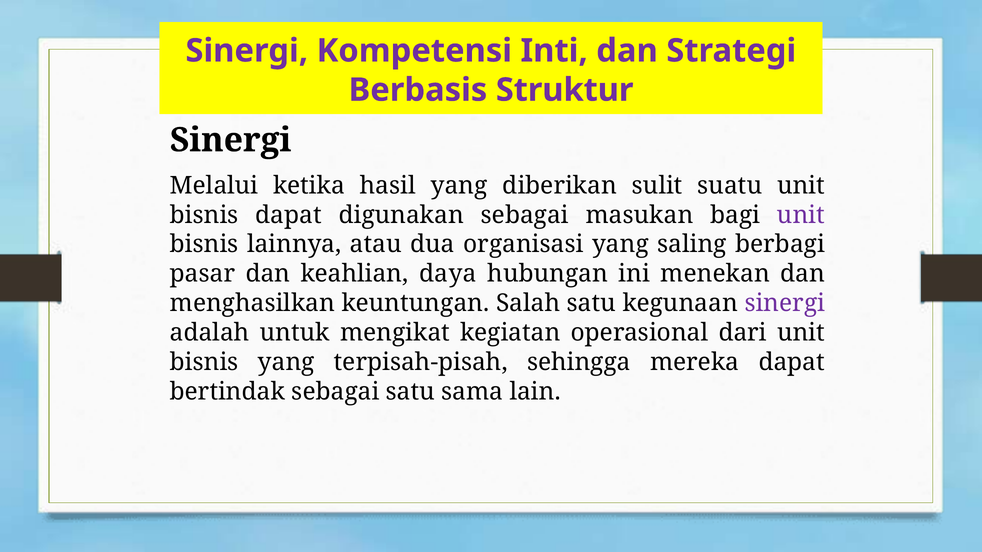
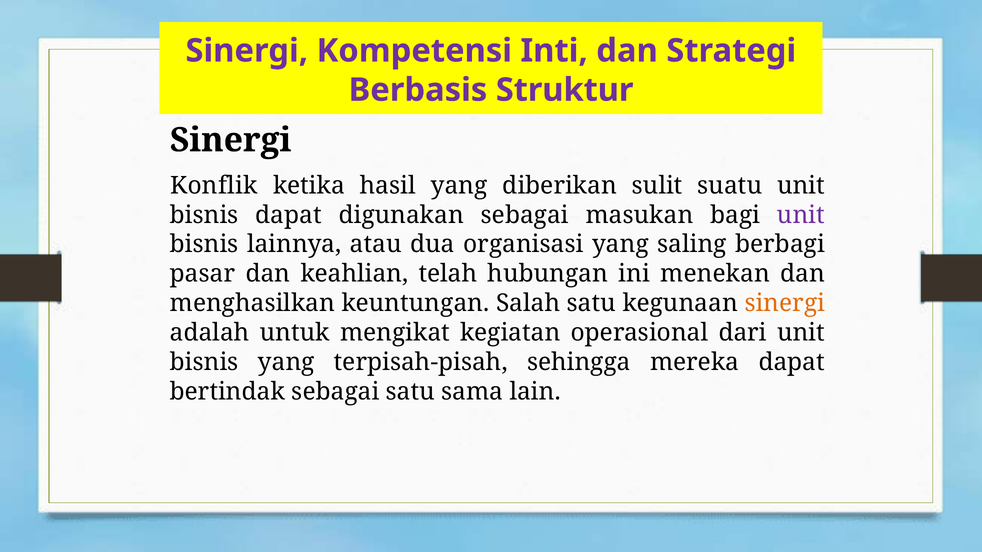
Melalui: Melalui -> Konflik (214, 186)
daya: daya -> telah (448, 274)
sinergi colour: purple -> orange (785, 304)
